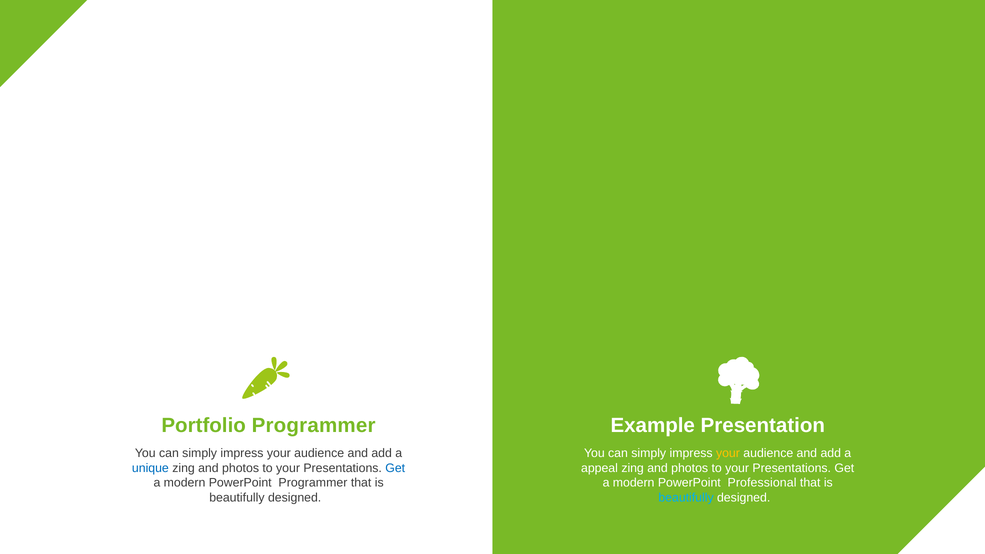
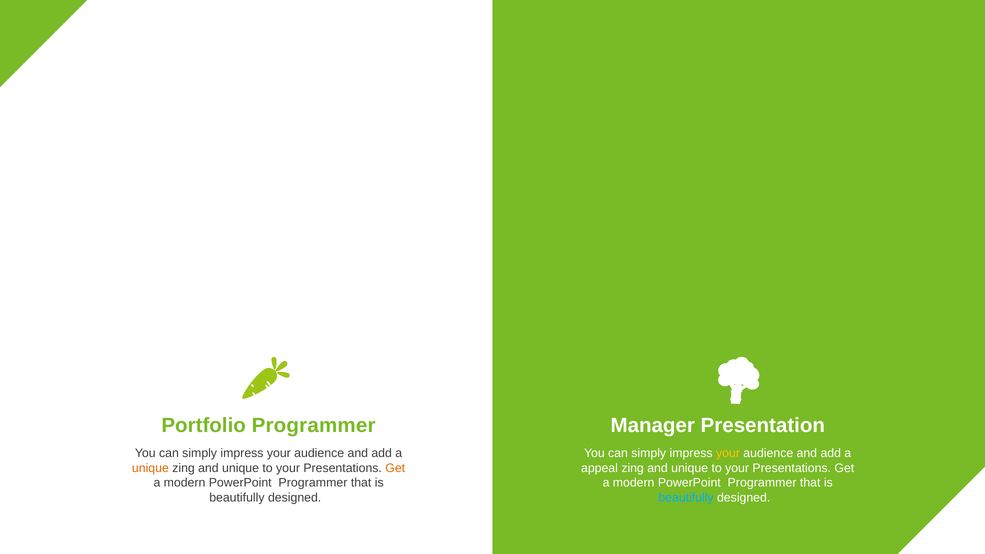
Example: Example -> Manager (653, 425)
unique colour: blue -> orange (150, 468)
photos: photos -> unique (241, 468)
Get colour: blue -> orange (395, 468)
photos: photos -> unique (690, 468)
Professional: Professional -> Programmer (762, 483)
